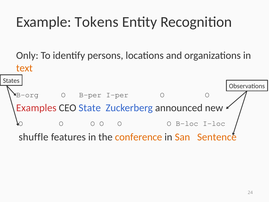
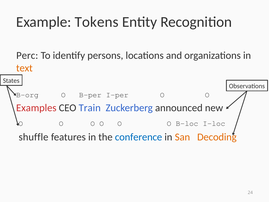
Only: Only -> Perc (27, 55)
State: State -> Train (90, 108)
conference colour: orange -> blue (139, 137)
Sentence: Sentence -> Decoding (217, 137)
